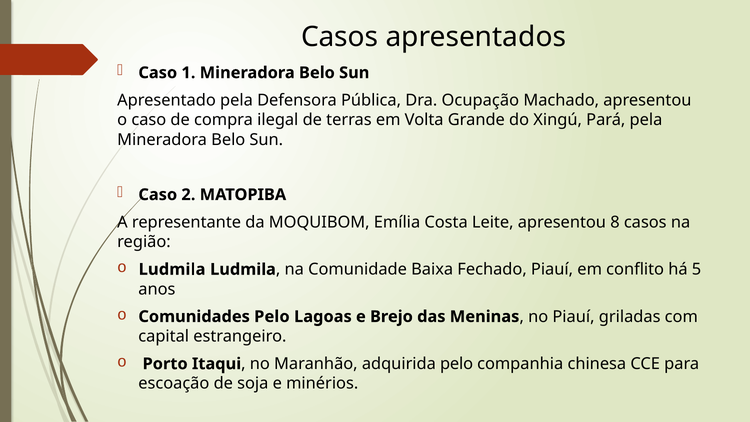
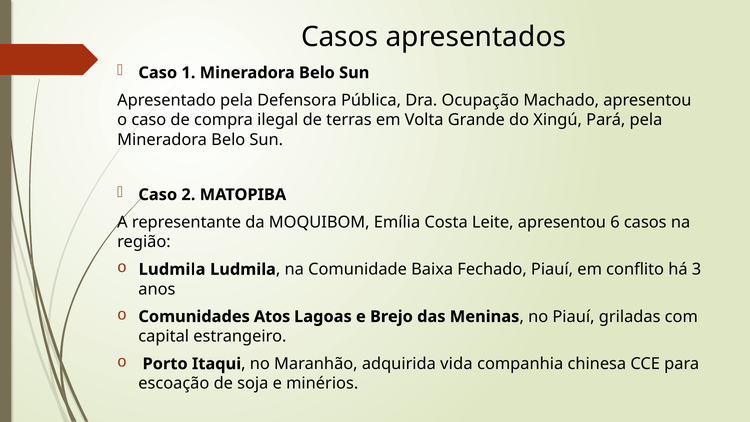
8: 8 -> 6 (615, 222)
5: 5 -> 3 (697, 269)
Comunidades Pelo: Pelo -> Atos (272, 317)
adquirida pelo: pelo -> vida (456, 364)
